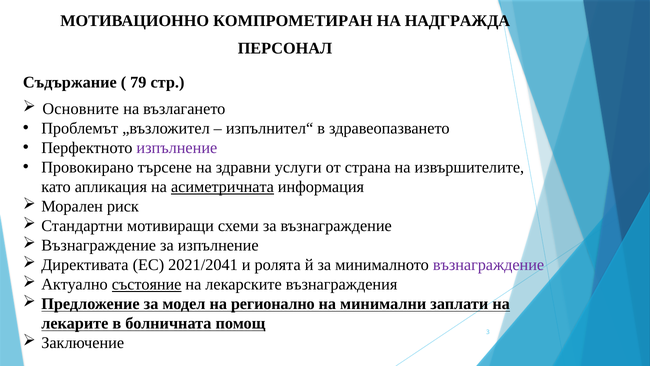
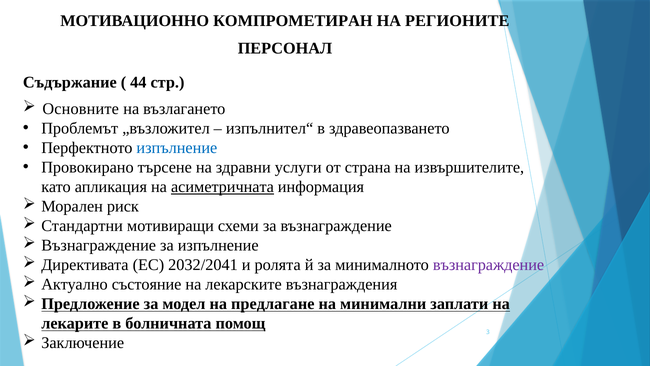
НАДГРАЖДА: НАДГРАЖДА -> РЕГИОНИТЕ (457, 21)
79: 79 -> 44 (138, 82)
изпълнение colour: purple -> blue (177, 148)
2021/2041: 2021/2041 -> 2032/2041 (203, 265)
състояние underline: present -> none (147, 284)
регионално: регионално -> предлагане (273, 304)
